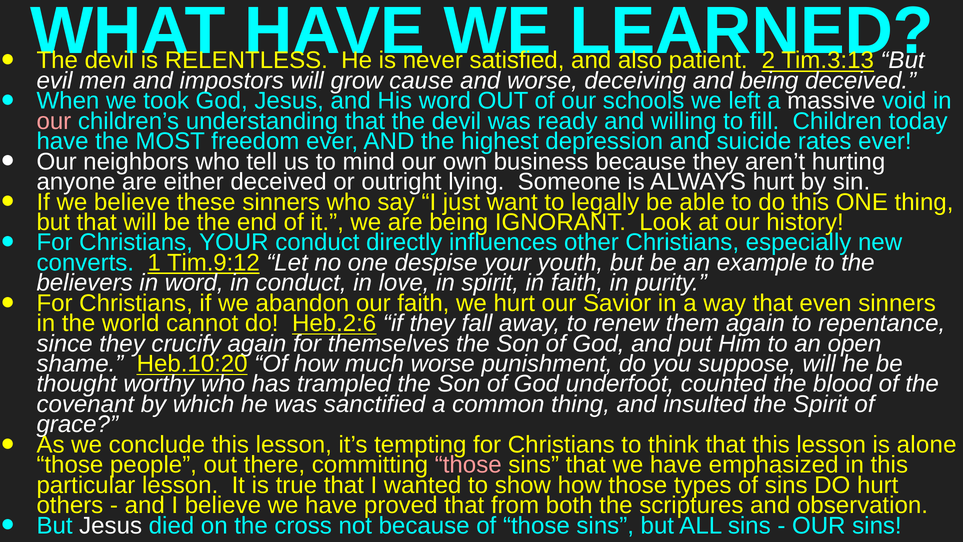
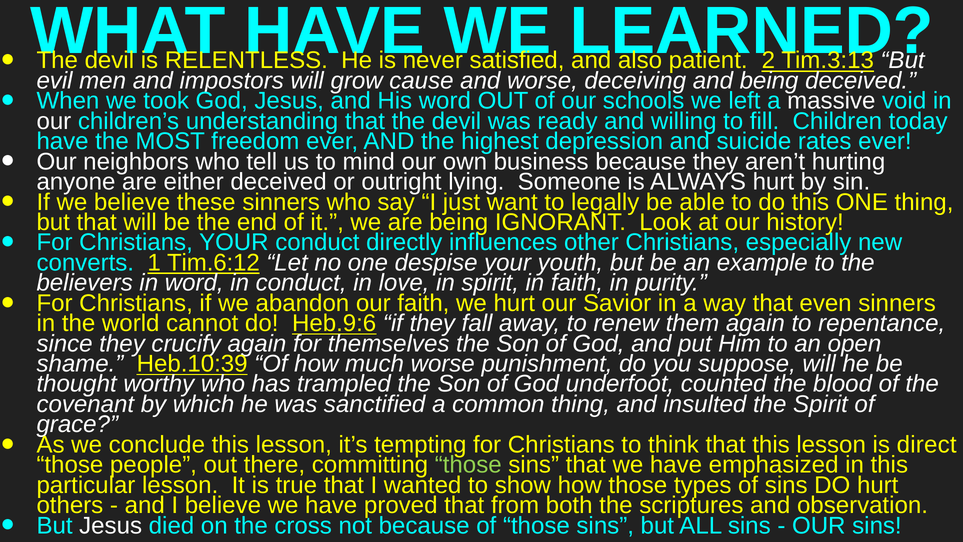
our colour: pink -> white (54, 121)
Tim.9:12: Tim.9:12 -> Tim.6:12 (213, 263)
Heb.2:6: Heb.2:6 -> Heb.9:6 (334, 323)
Heb.10:20: Heb.10:20 -> Heb.10:39 (192, 364)
alone: alone -> direct (927, 444)
those colour: pink -> light green (468, 465)
